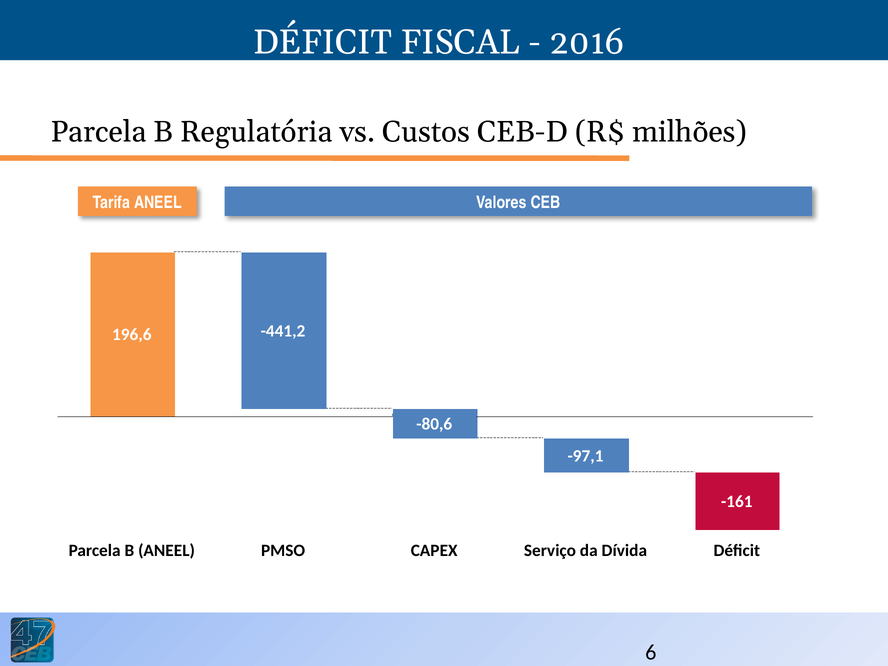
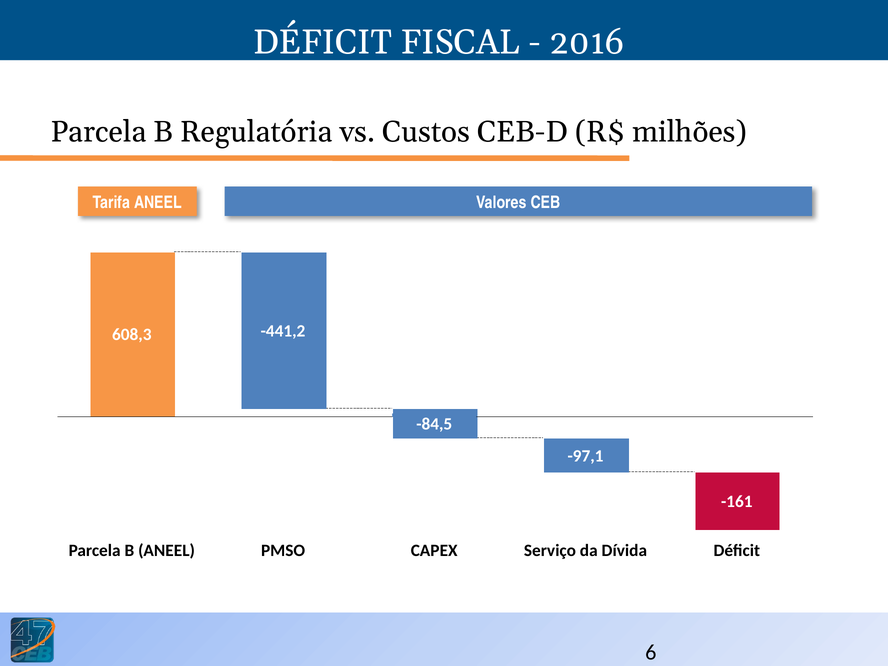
196,6: 196,6 -> 608,3 (132, 335)
-80,6: -80,6 -> -84,5 (434, 424)
